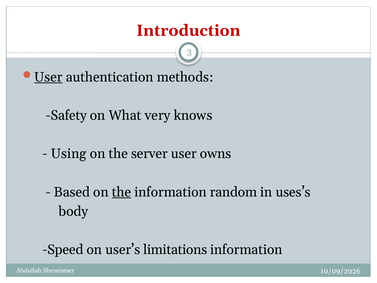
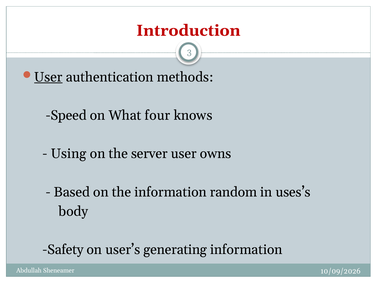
Safety: Safety -> Speed (66, 115)
very: very -> four (158, 115)
the underline: present -> none (121, 192)
Speed: Speed -> Safety (63, 249)
limitations: limitations -> generating (175, 249)
